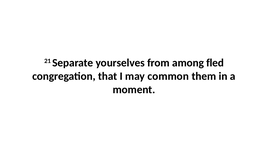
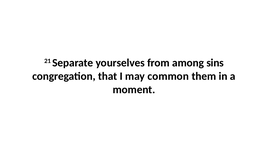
fled: fled -> sins (215, 63)
